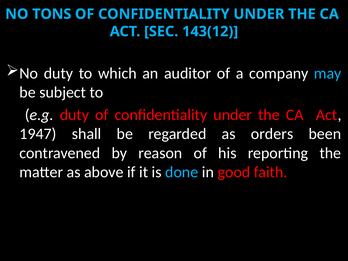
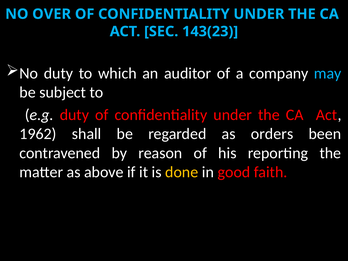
TONS: TONS -> OVER (52, 14)
143(12: 143(12 -> 143(23 (210, 31)
1947: 1947 -> 1962 (38, 134)
done colour: light blue -> yellow (182, 172)
